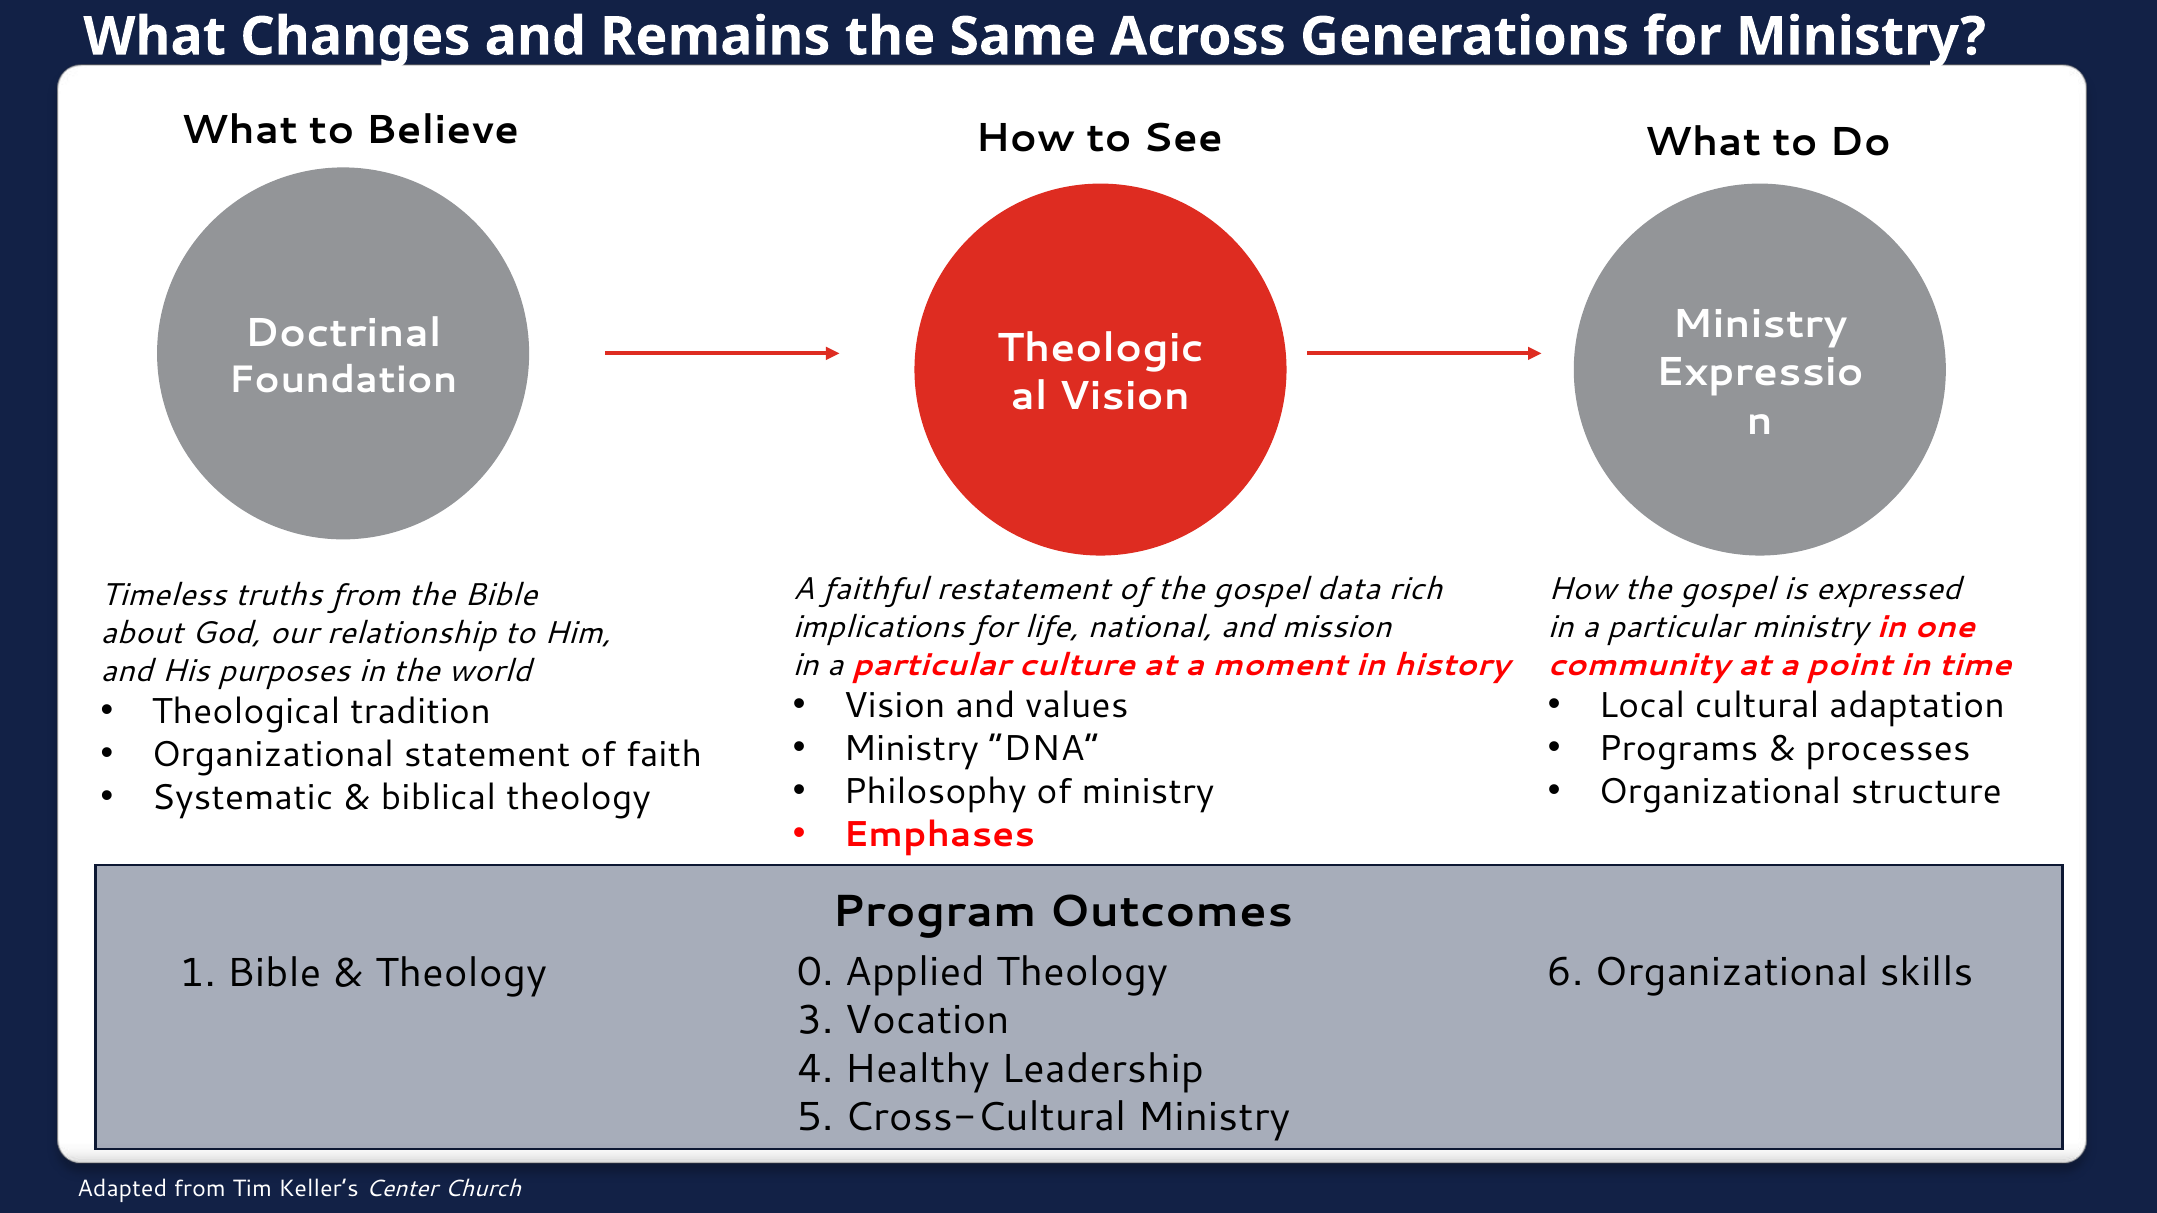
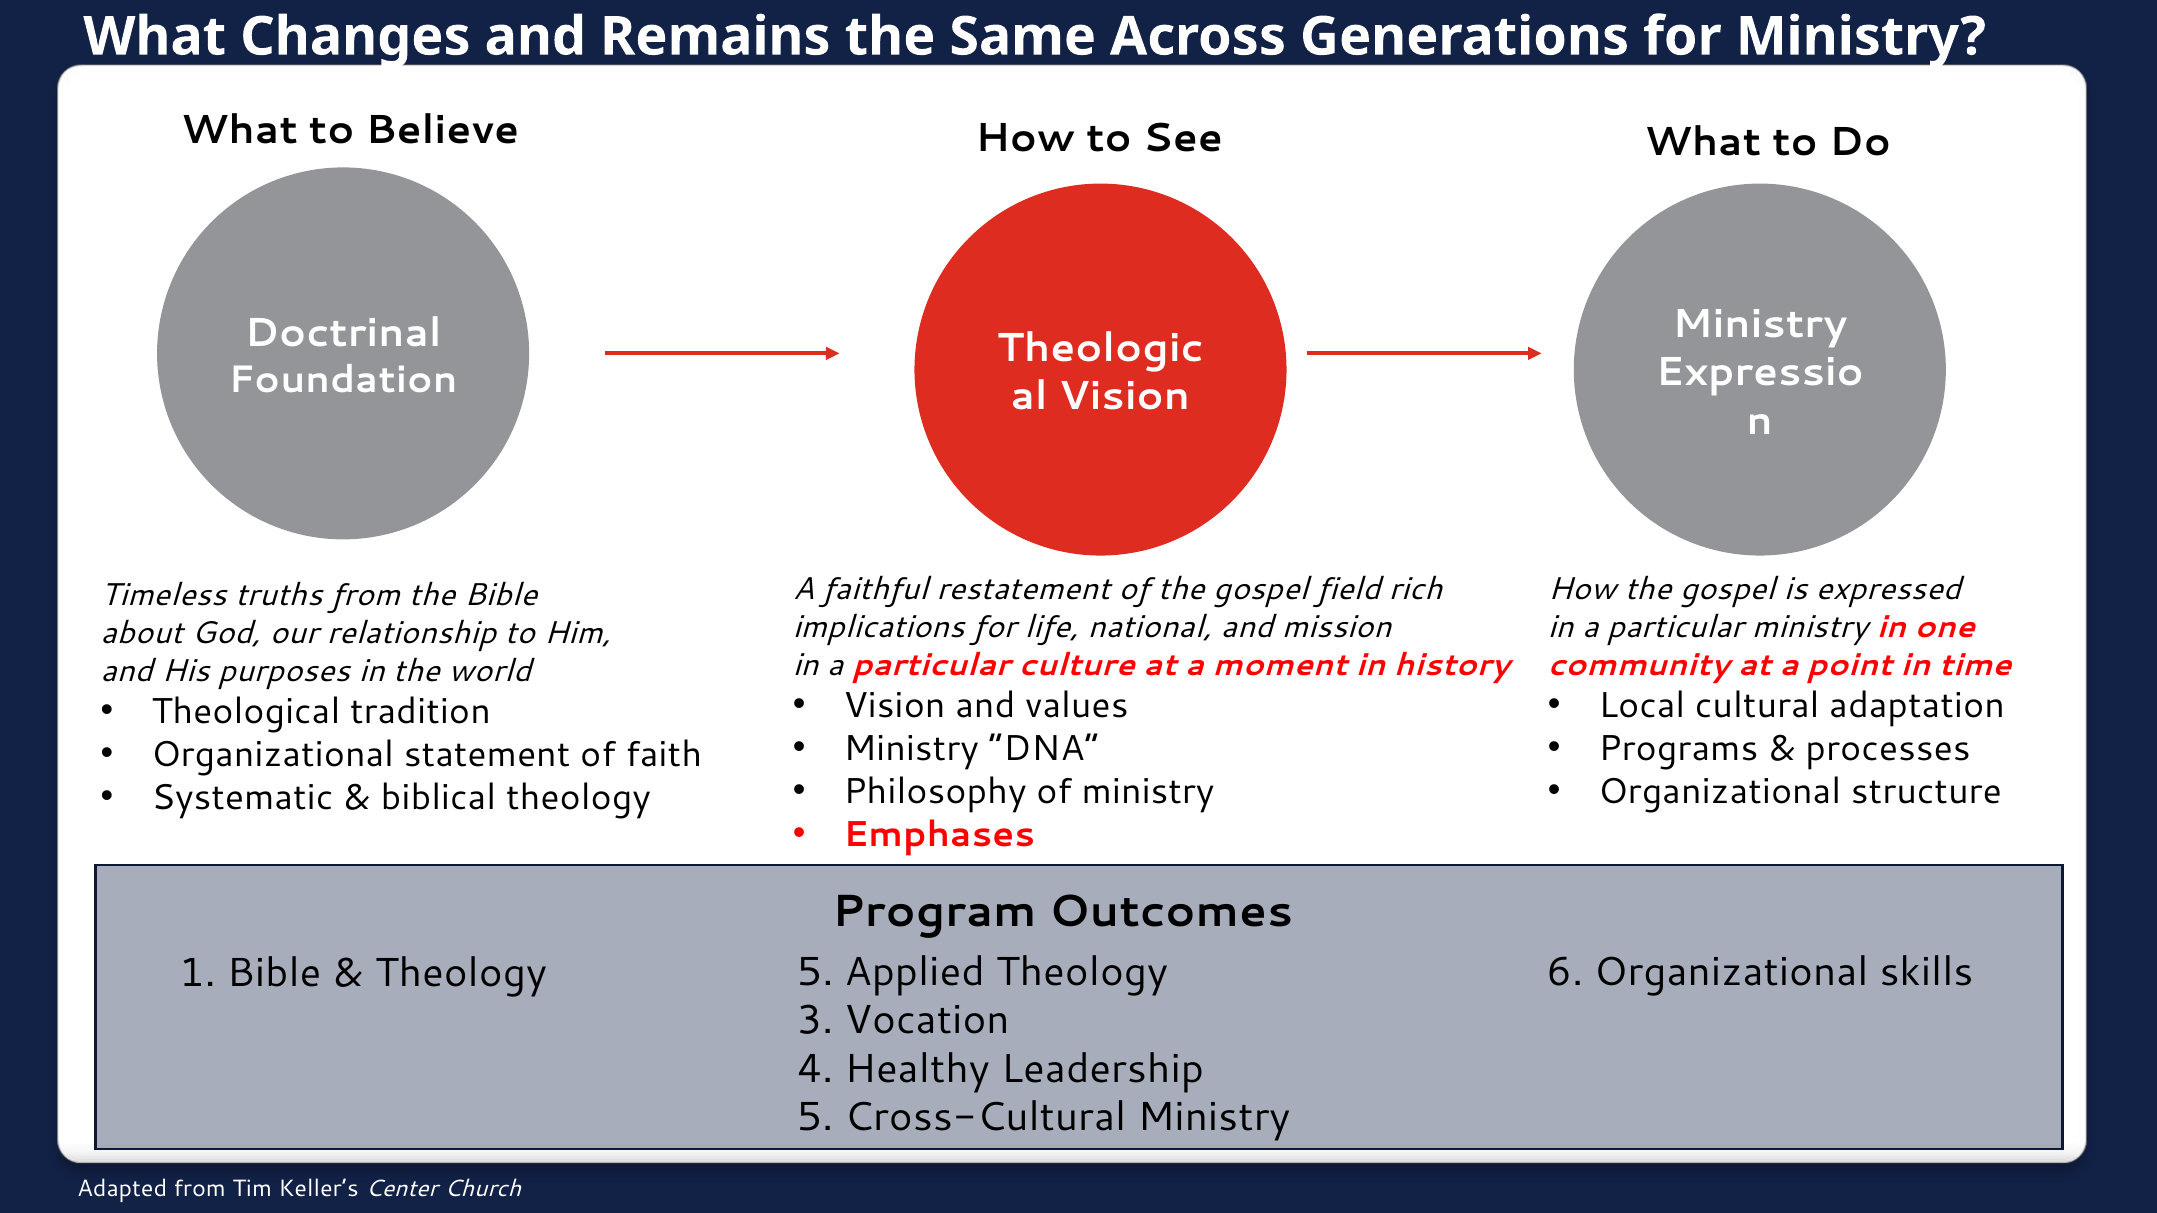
data: data -> field (1349, 589)
Theology 0: 0 -> 5 (815, 972)
